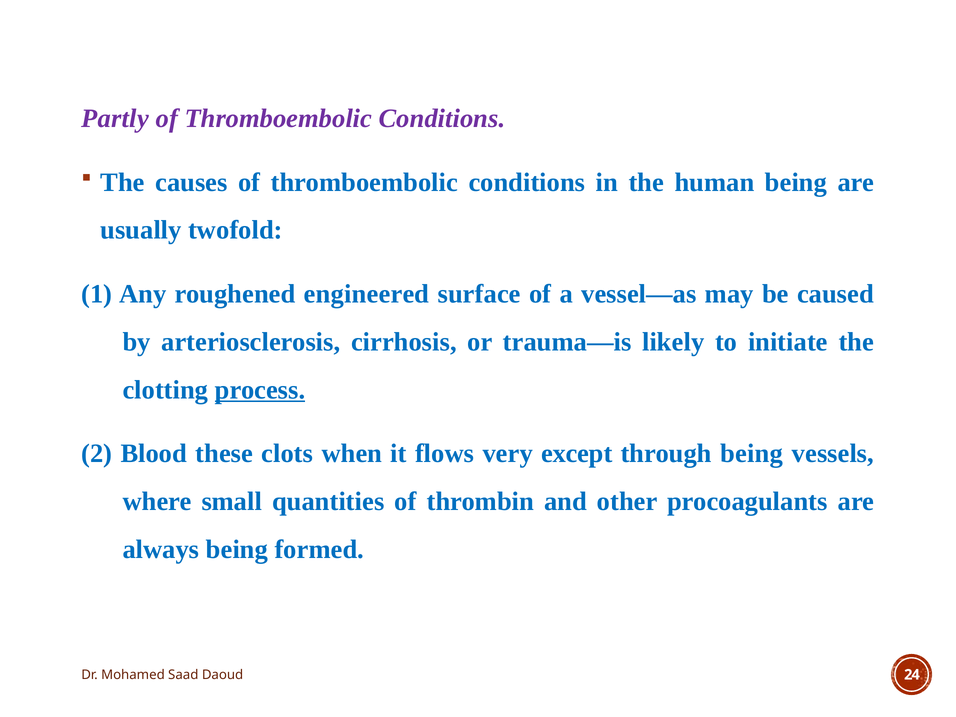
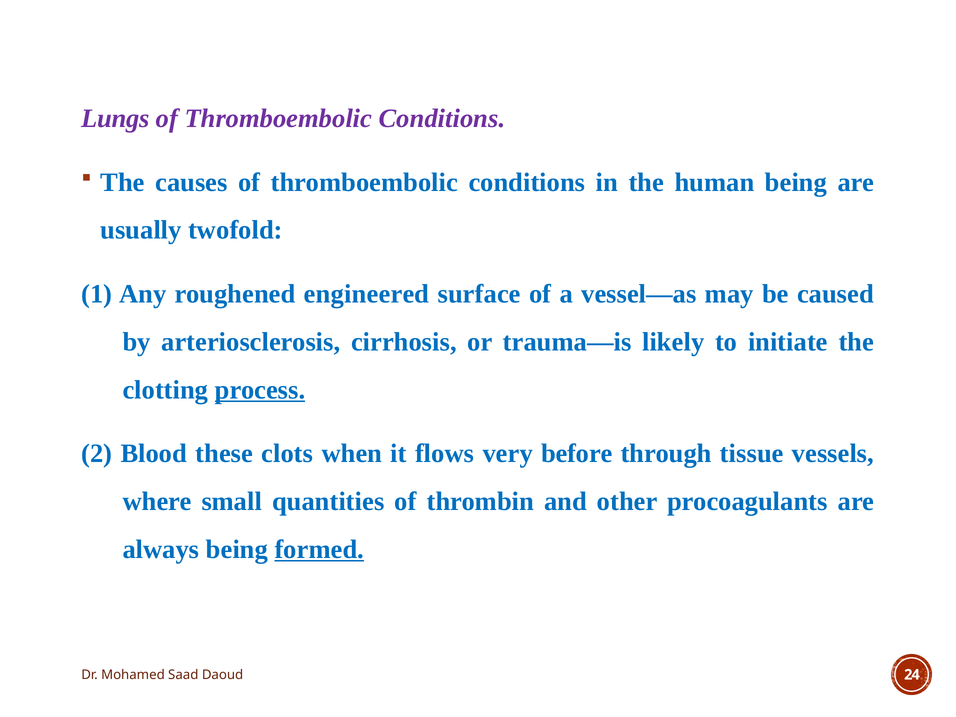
Partly: Partly -> Lungs (115, 119)
except: except -> before (577, 454)
through being: being -> tissue (752, 454)
formed underline: none -> present (319, 549)
